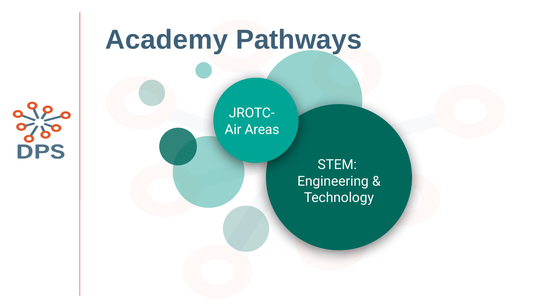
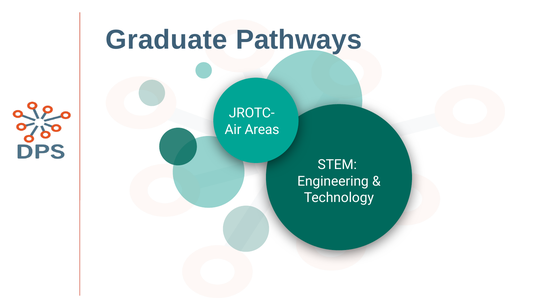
Academy: Academy -> Graduate (167, 40)
